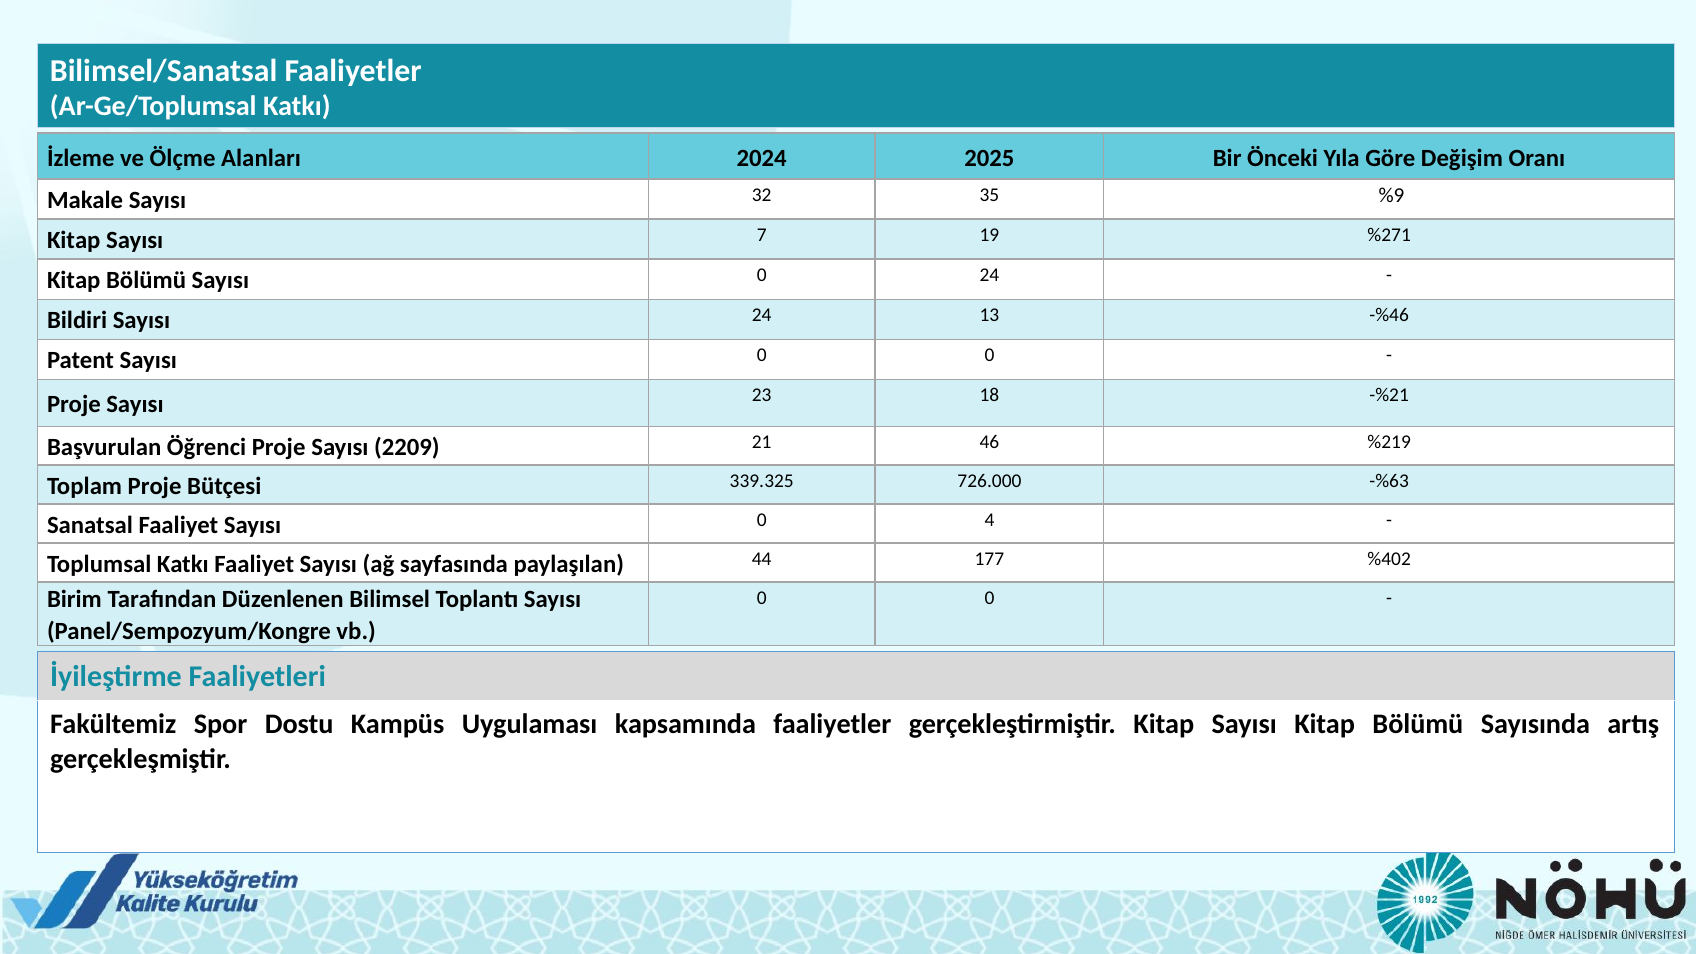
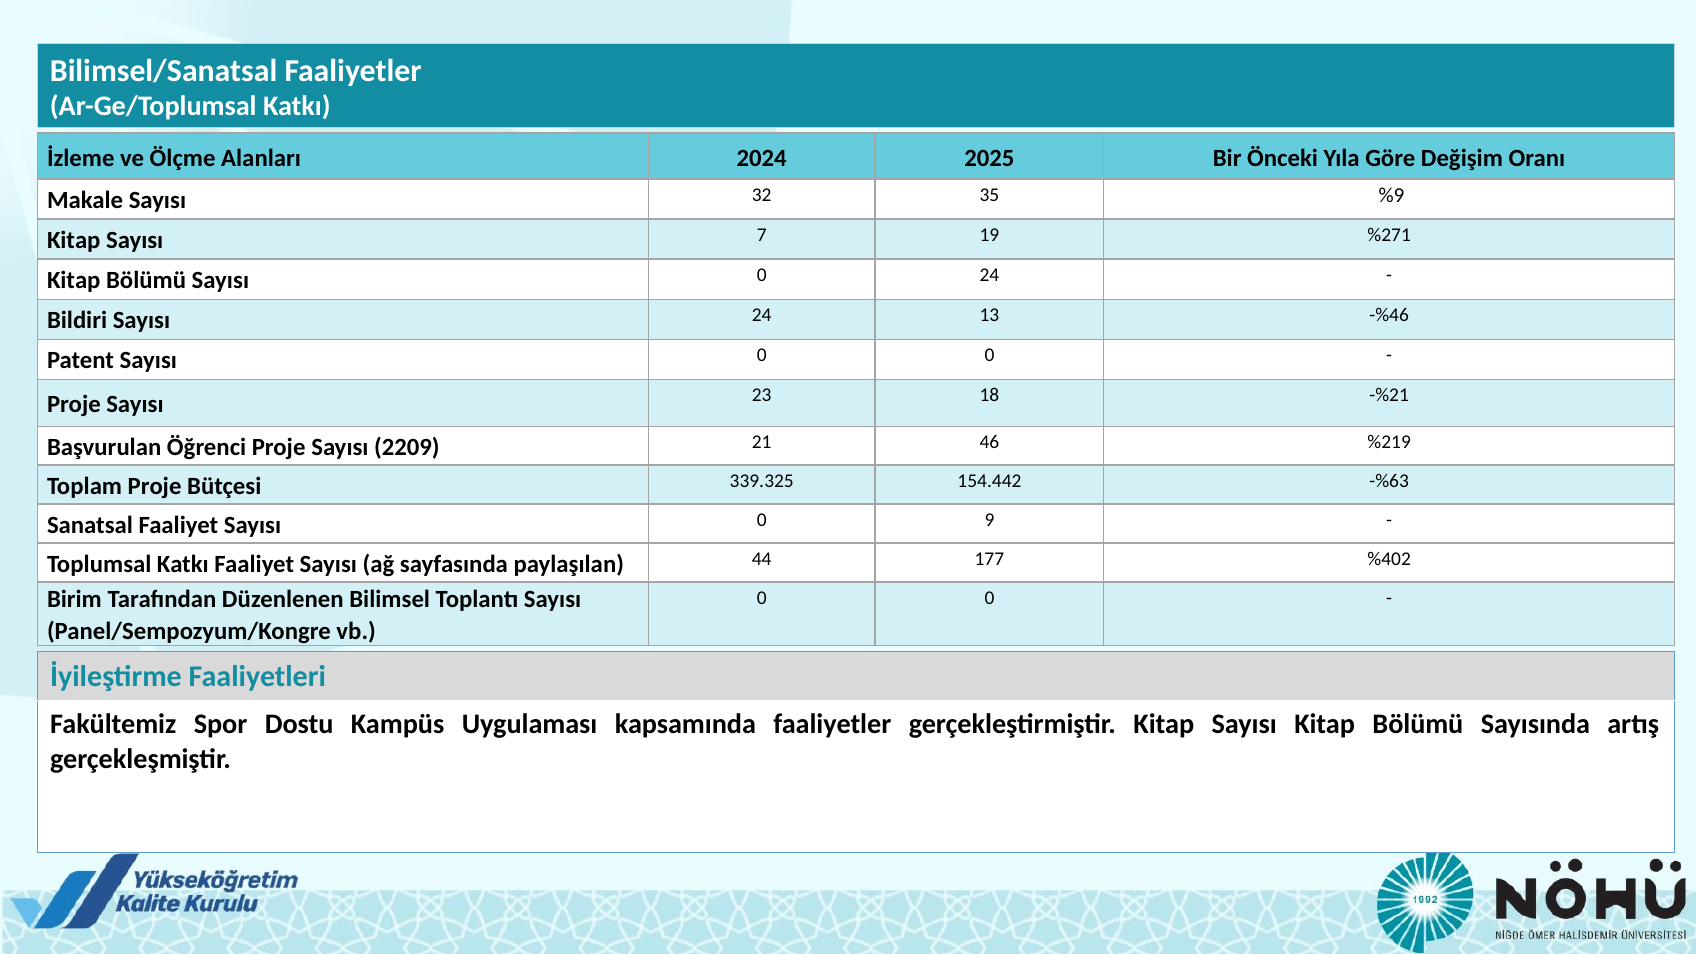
726.000: 726.000 -> 154.442 (989, 481)
4: 4 -> 9 (990, 520)
